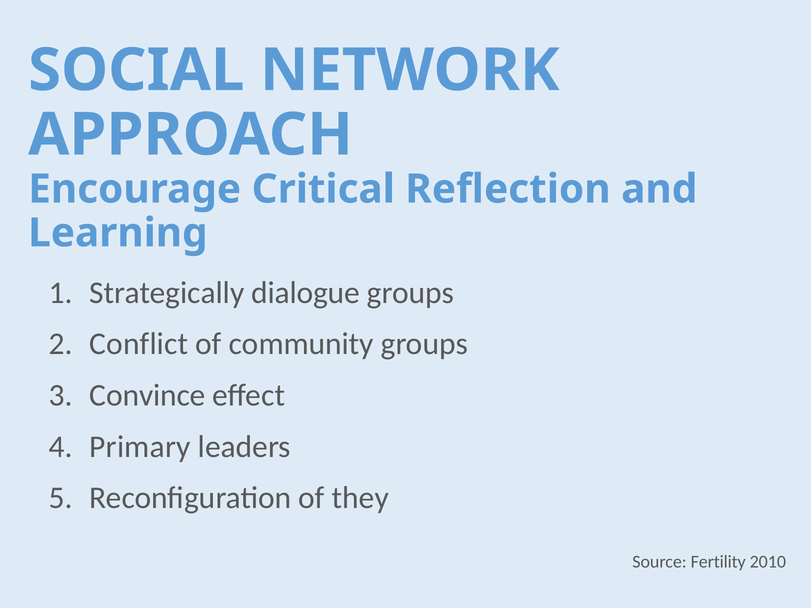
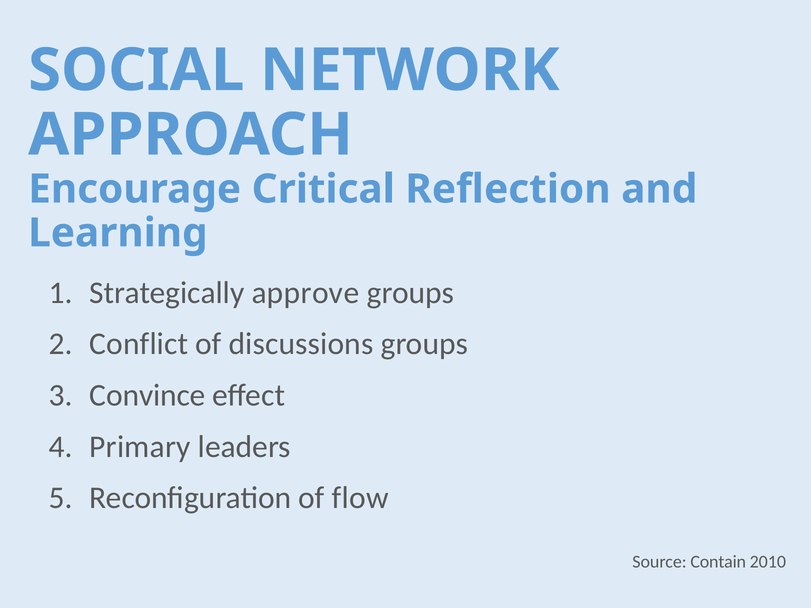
dialogue: dialogue -> approve (305, 293)
community: community -> discussions (301, 344)
they: they -> flow (360, 498)
Fertility: Fertility -> Contain (718, 562)
